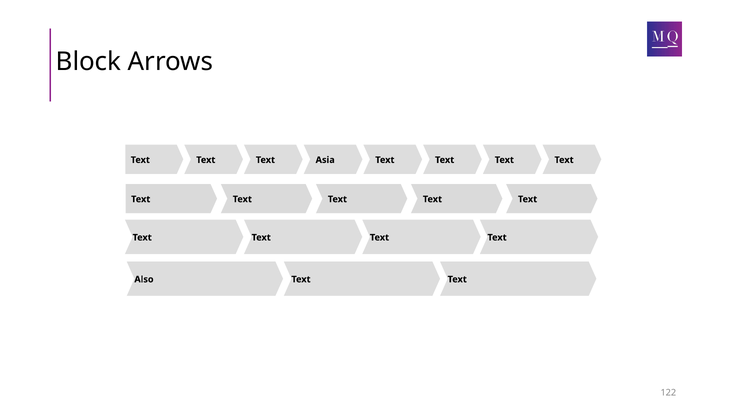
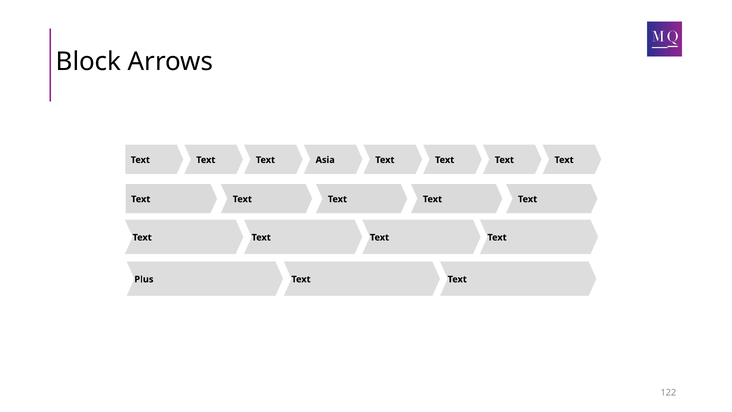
Also: Also -> Plus (144, 279)
